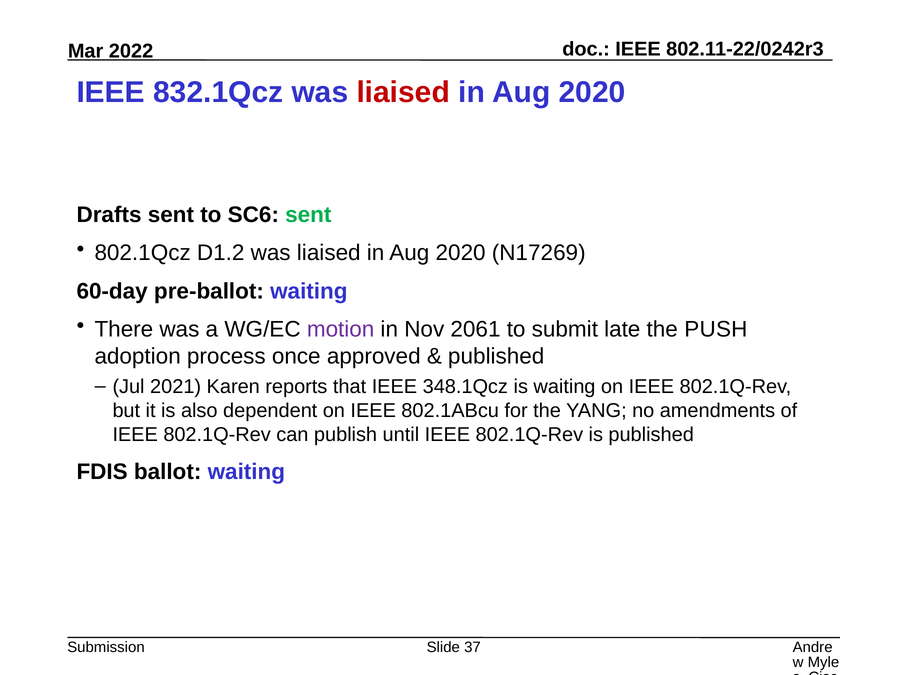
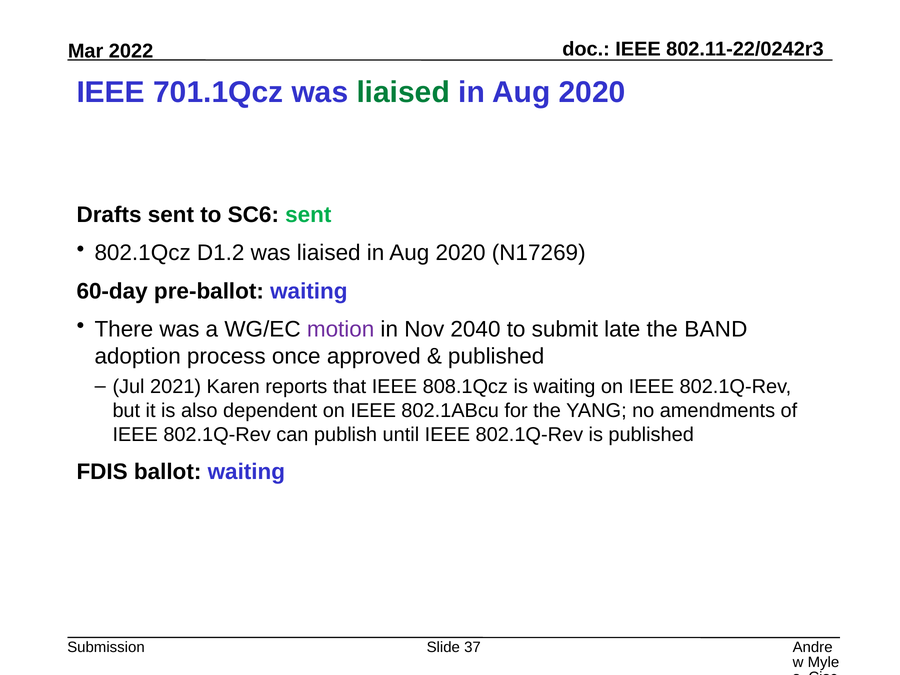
832.1Qcz: 832.1Qcz -> 701.1Qcz (218, 92)
liaised colour: red -> green (403, 92)
2061: 2061 -> 2040 (475, 329)
PUSH: PUSH -> BAND (716, 329)
348.1Qcz: 348.1Qcz -> 808.1Qcz (465, 387)
